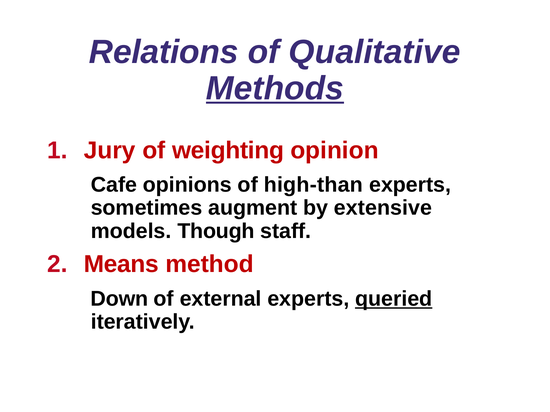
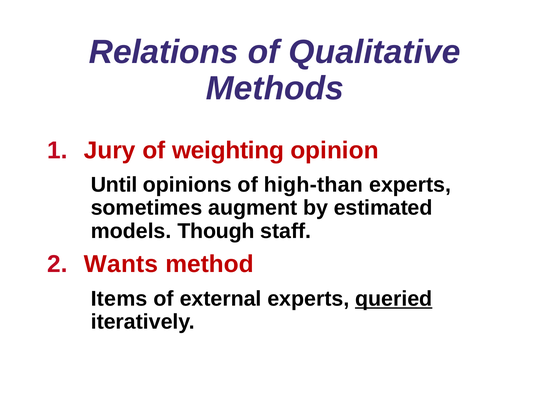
Methods underline: present -> none (275, 88)
Cafe: Cafe -> Until (114, 185)
extensive: extensive -> estimated (383, 208)
Means: Means -> Wants (121, 265)
Down: Down -> Items (119, 299)
